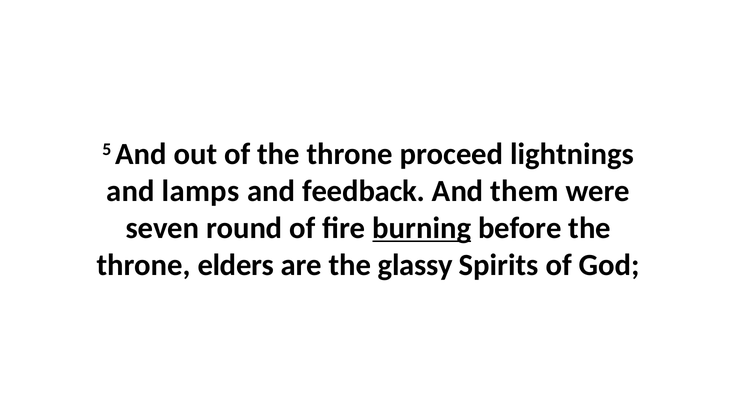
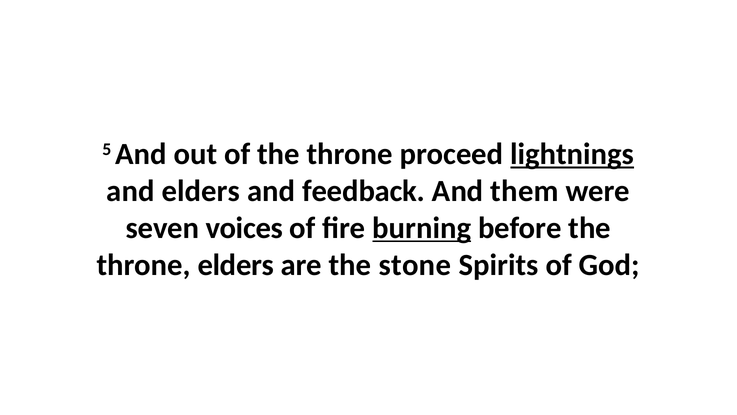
lightnings underline: none -> present (572, 154)
and lamps: lamps -> elders (201, 191)
round: round -> voices (244, 228)
glassy: glassy -> stone (415, 265)
